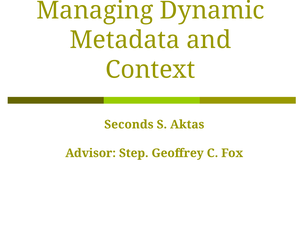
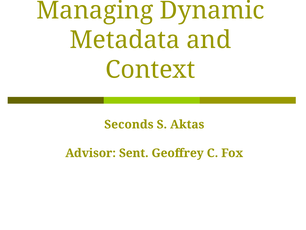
Step: Step -> Sent (134, 153)
